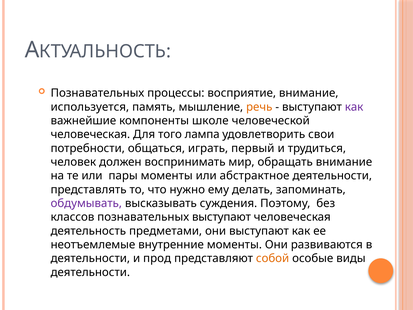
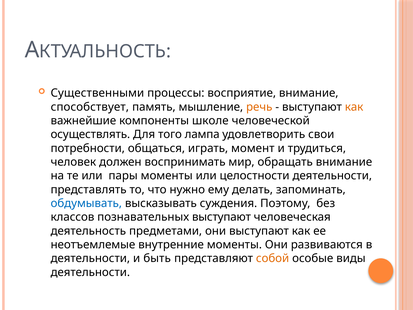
Познавательных: Познавательных -> Существенными (97, 93)
используется: используется -> способствует (90, 107)
как colour: purple -> orange (354, 107)
человеческая: человеческая -> осуществлять (90, 134)
первый: первый -> момент (253, 148)
абстрактное: абстрактное -> целостности (255, 176)
обдумывать colour: purple -> blue (86, 203)
прод: прод -> быть (157, 258)
